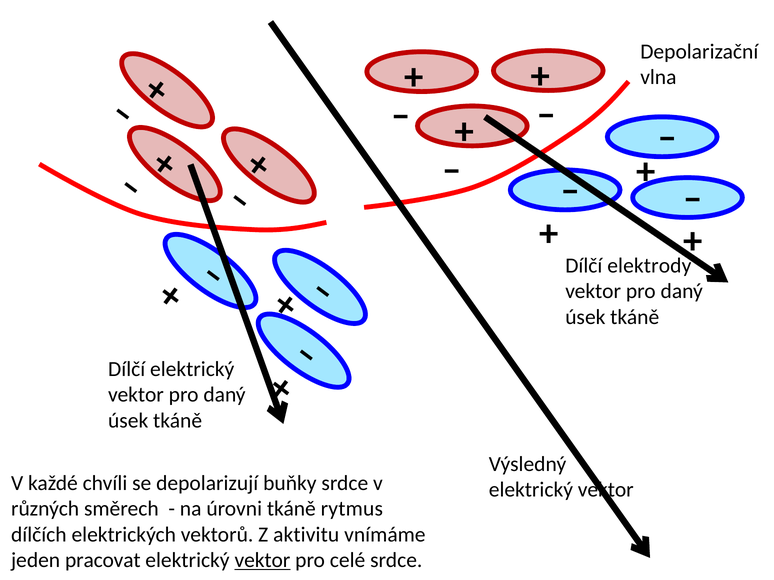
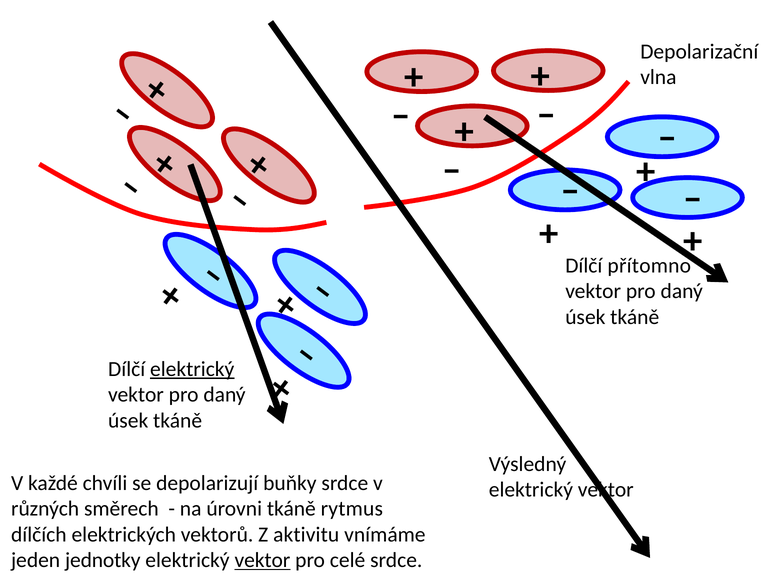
elektrody: elektrody -> přítomno (649, 266)
elektrický underline: none -> present (192, 369)
pracovat: pracovat -> jednotky (103, 561)
